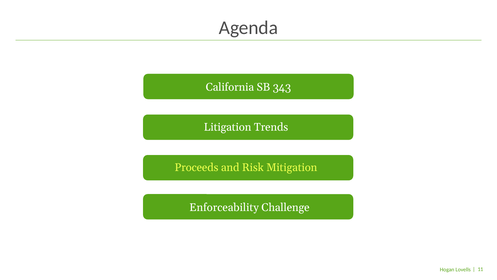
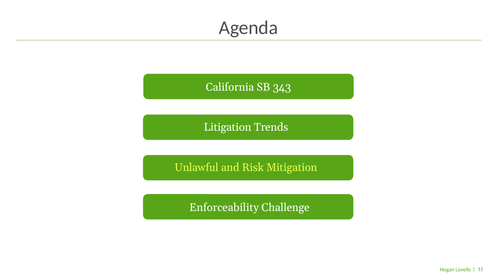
Proceeds: Proceeds -> Unlawful (197, 167)
